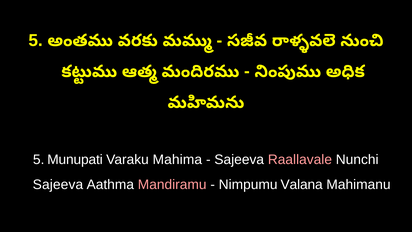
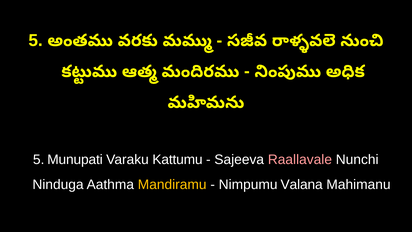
Mahima: Mahima -> Kattumu (177, 160)
Sajeeva: Sajeeva -> Ninduga (58, 184)
Mandiramu colour: pink -> yellow (172, 184)
